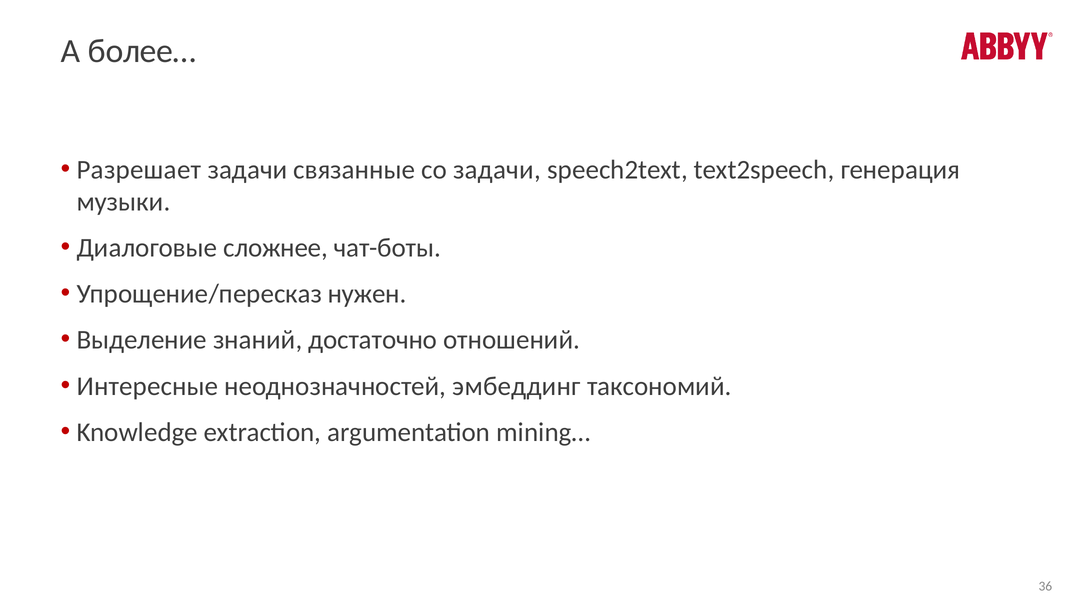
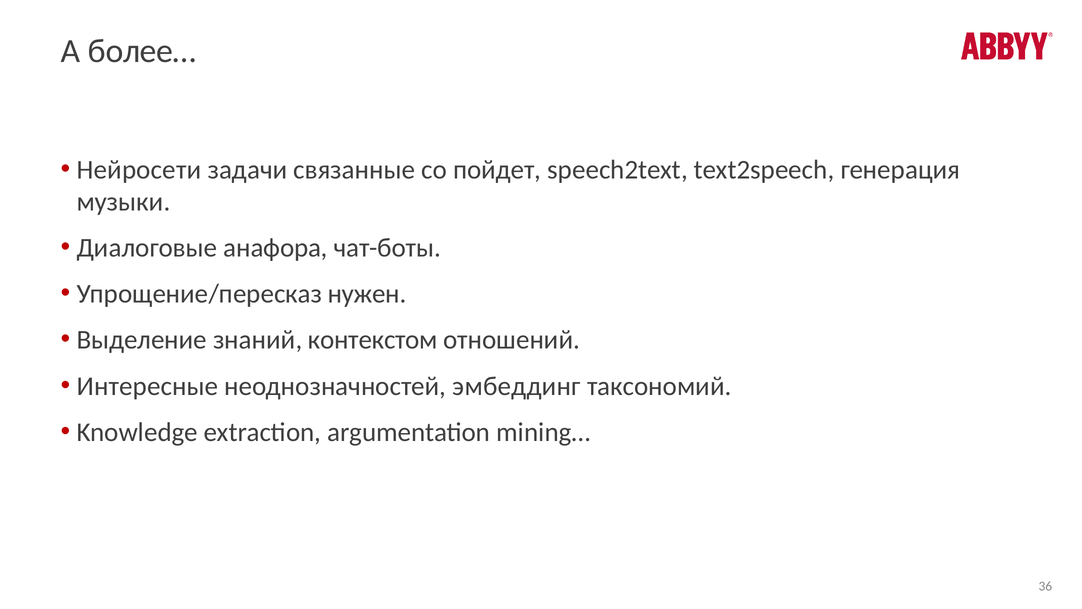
Разрешает: Разрешает -> Нейросети (139, 169)
со задачи: задачи -> пойдет (497, 169)
сложнее: сложнее -> анафора (276, 248)
достаточно: достаточно -> контекстом (373, 340)
